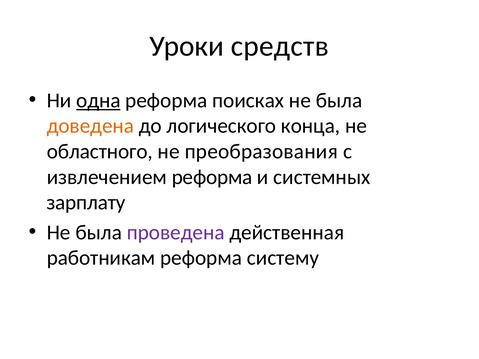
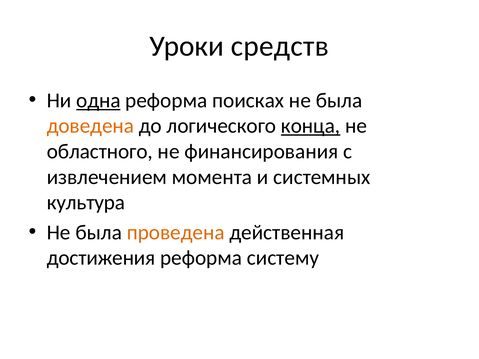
конца underline: none -> present (311, 126)
преобразования: преобразования -> финансирования (261, 152)
извлечением реформа: реформа -> момента (212, 177)
зарплату: зарплату -> культура (86, 203)
проведена colour: purple -> orange (176, 233)
работникам: работникам -> достижения (101, 258)
